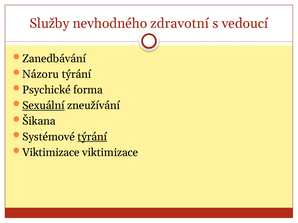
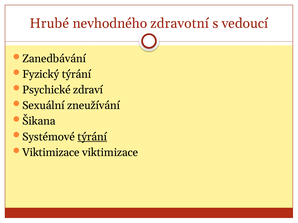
Služby: Služby -> Hrubé (49, 23)
Názoru: Názoru -> Fyzický (41, 74)
forma: forma -> zdraví (88, 90)
Sexuální underline: present -> none (43, 106)
